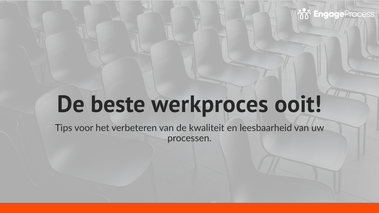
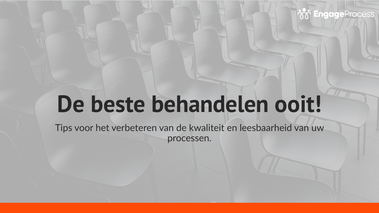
werkproces: werkproces -> behandelen (210, 104)
